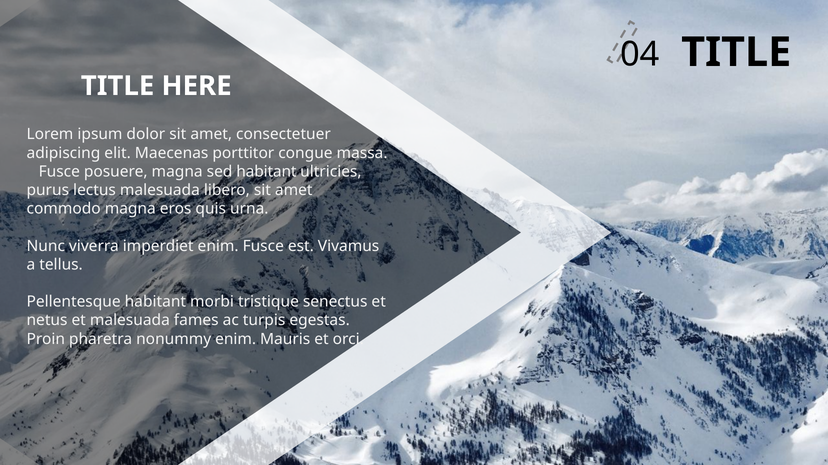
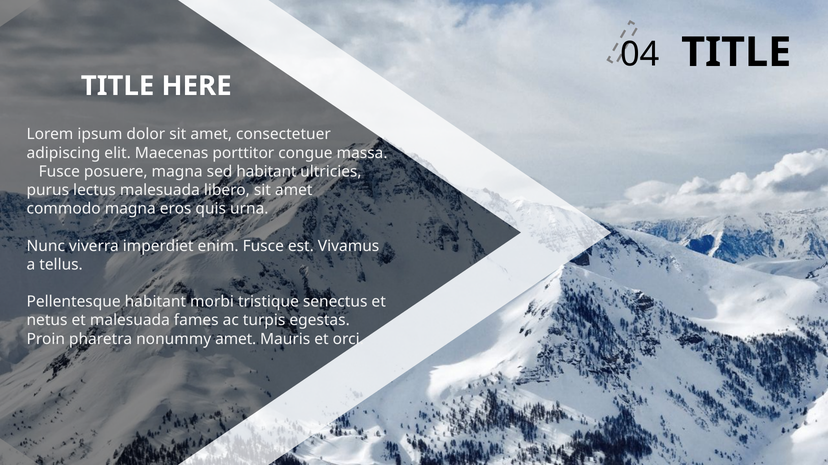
nonummy enim: enim -> amet (236, 339)
